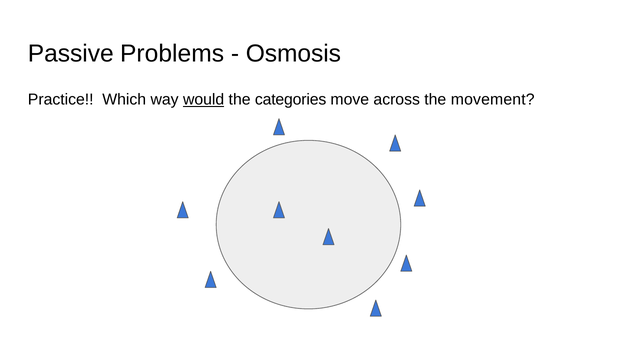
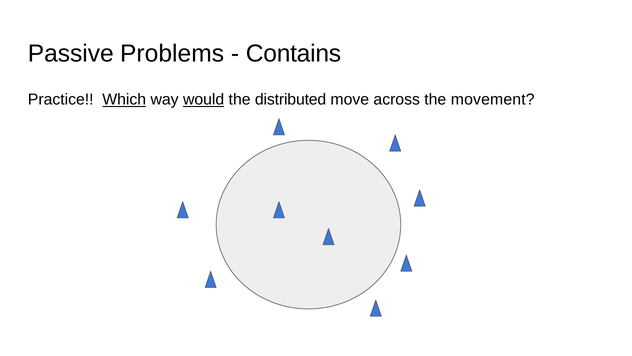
Osmosis: Osmosis -> Contains (293, 54)
Which underline: none -> present (124, 99)
categories: categories -> distributed (291, 99)
